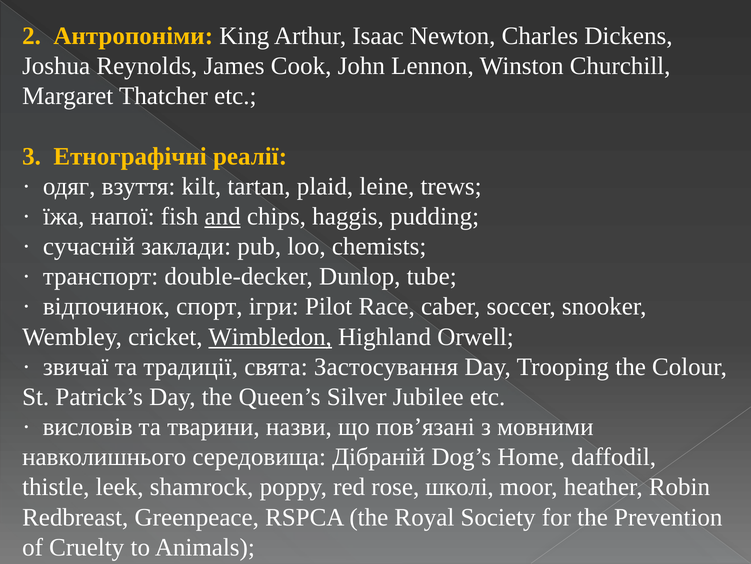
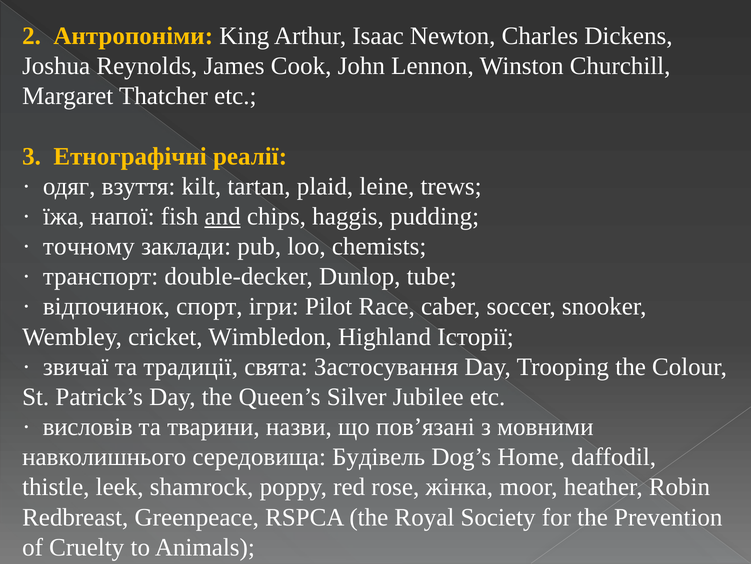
сучасній: сучасній -> точному (89, 246)
Wimbledon underline: present -> none (270, 336)
Orwell: Orwell -> Історії (476, 336)
Дібраній: Дібраній -> Будівель (379, 456)
школі: школі -> жінка (459, 487)
